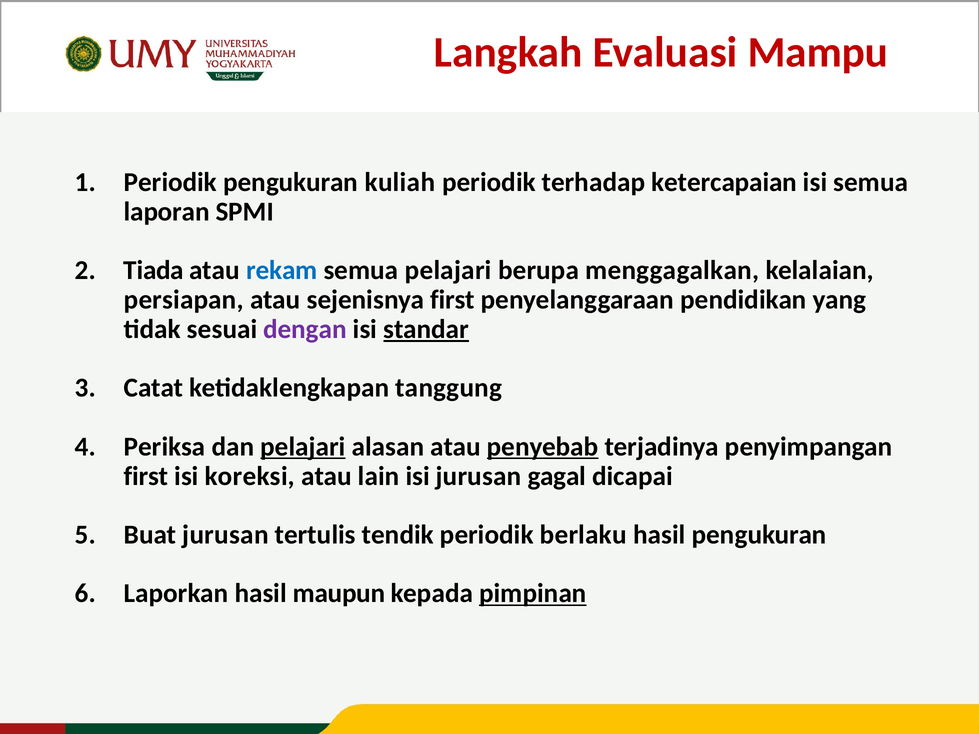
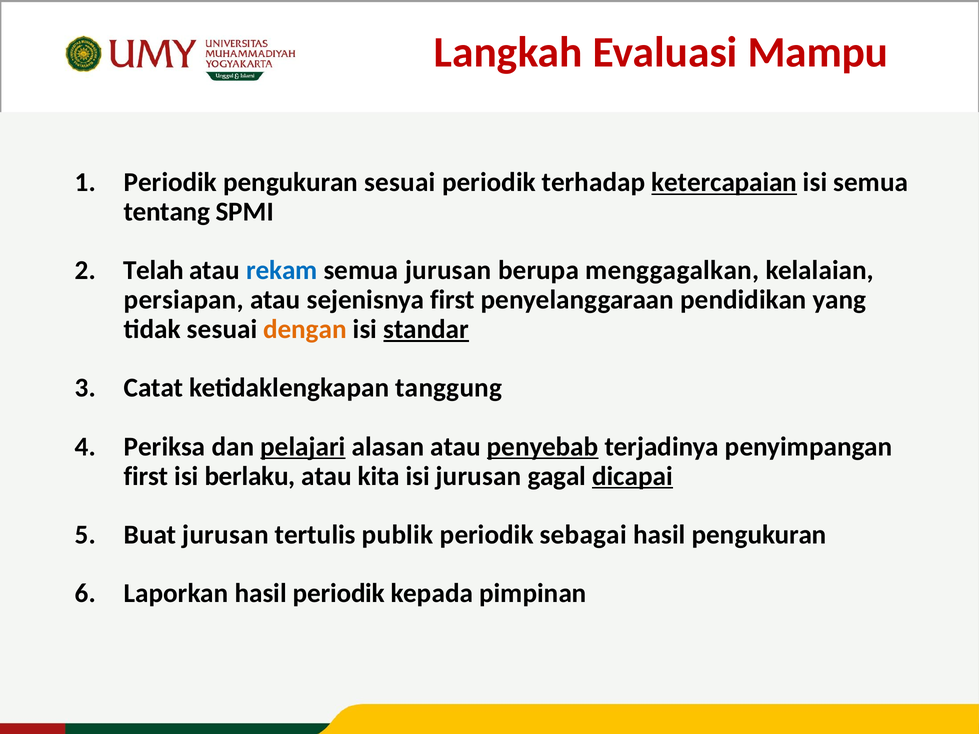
pengukuran kuliah: kuliah -> sesuai (400, 183)
ketercapaian underline: none -> present (724, 183)
laporan: laporan -> tentang (167, 212)
Tiada: Tiada -> Telah (154, 271)
semua pelajari: pelajari -> jurusan (448, 271)
dengan colour: purple -> orange (305, 329)
koreksi: koreksi -> berlaku (250, 476)
lain: lain -> kita (379, 476)
dicapai underline: none -> present (633, 476)
tendik: tendik -> publik (398, 535)
berlaku: berlaku -> sebagai (583, 535)
hasil maupun: maupun -> periodik (339, 594)
pimpinan underline: present -> none (533, 594)
